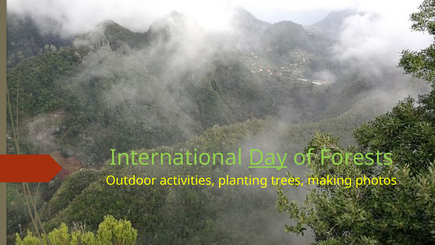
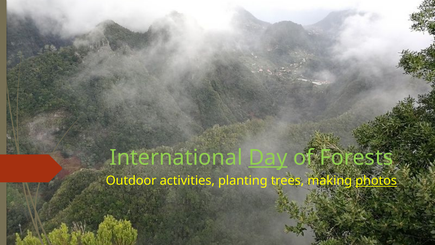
photos underline: none -> present (376, 181)
